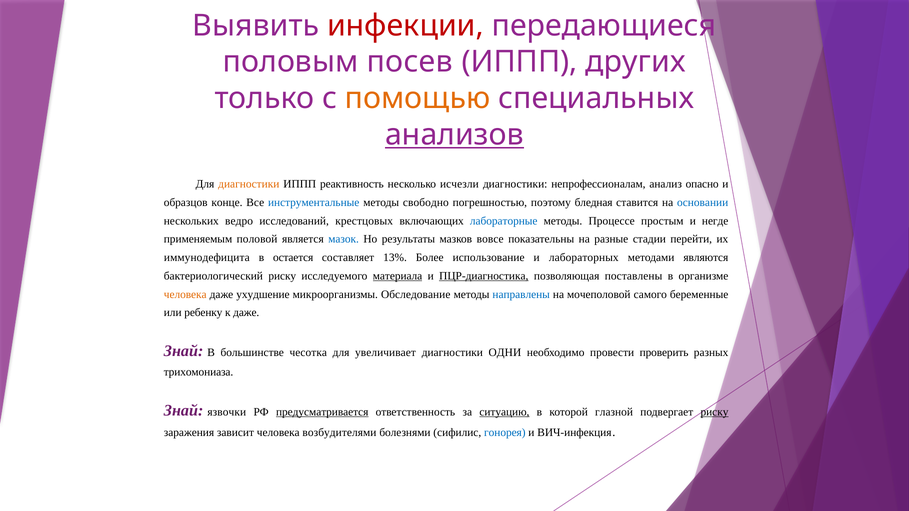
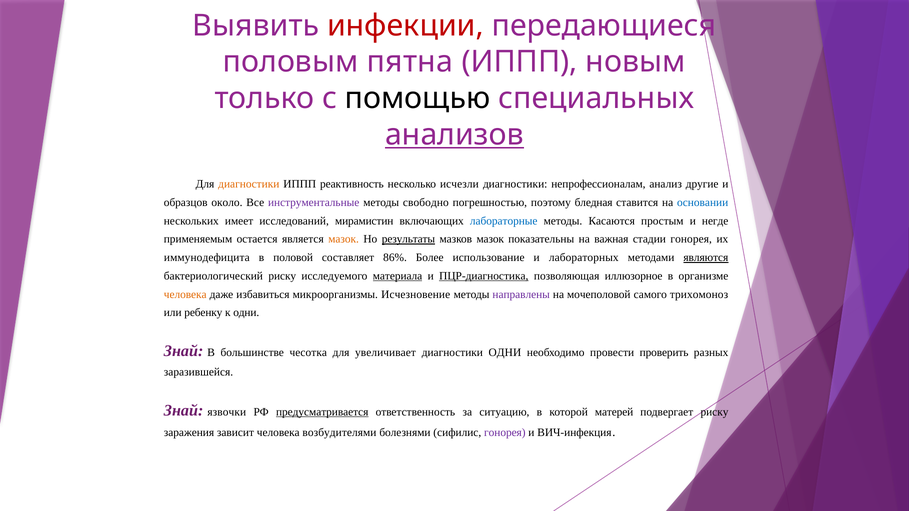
посев: посев -> пятна (410, 62)
других: других -> новым (636, 62)
помощью colour: orange -> black (418, 98)
опасно: опасно -> другие (702, 184)
конце: конце -> около (227, 203)
инструментальные colour: blue -> purple (314, 203)
ведро: ведро -> имеет (239, 221)
крестцовых: крестцовых -> мирамистин (364, 221)
Процессе: Процессе -> Касаются (612, 221)
половой: половой -> остается (257, 239)
мазок colour: blue -> orange (344, 239)
результаты underline: none -> present (408, 239)
мазков вовсе: вовсе -> мазок (490, 239)
разные: разные -> важная (611, 239)
стадии перейти: перейти -> гонорея (691, 239)
остается: остается -> половой (293, 258)
13%: 13% -> 86% (395, 258)
являются underline: none -> present (706, 258)
поставлены: поставлены -> иллюзорное (634, 276)
ухудшение: ухудшение -> избавиться (263, 294)
Обследование: Обследование -> Исчезновение (416, 294)
направлены colour: blue -> purple (521, 294)
беременные: беременные -> трихомоноз (699, 294)
к даже: даже -> одни (246, 313)
трихомониаза: трихомониаза -> заразившейся (199, 372)
ситуацию underline: present -> none (504, 412)
глазной: глазной -> матерей (614, 412)
риску underline: present -> none (714, 412)
гонорея colour: blue -> purple (505, 433)
